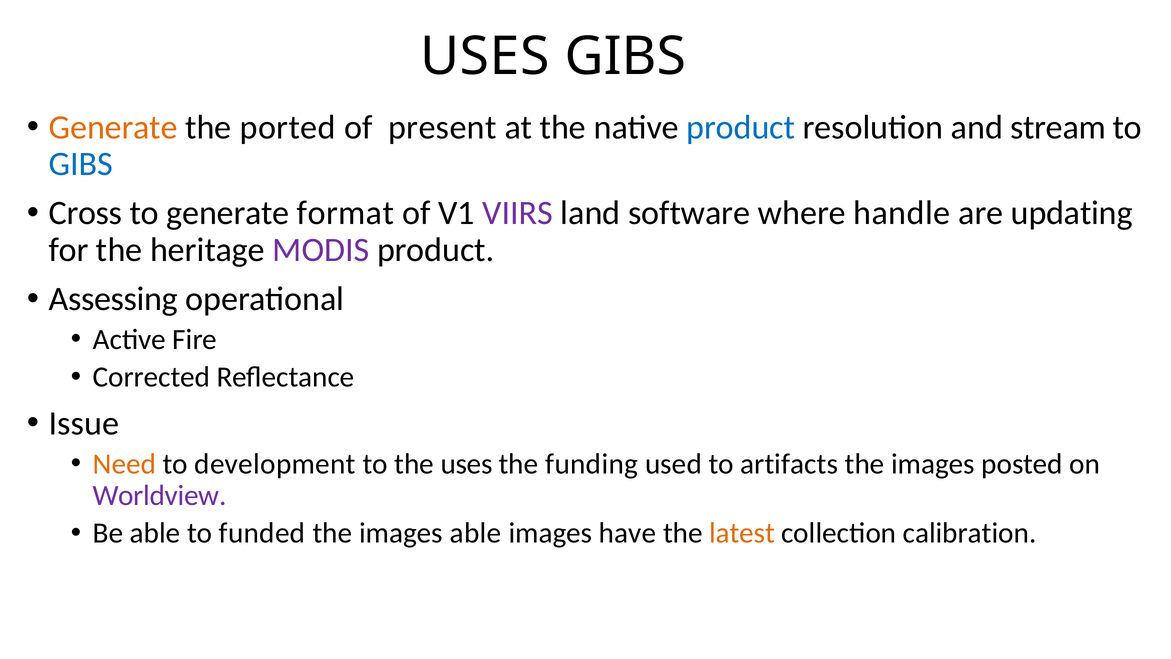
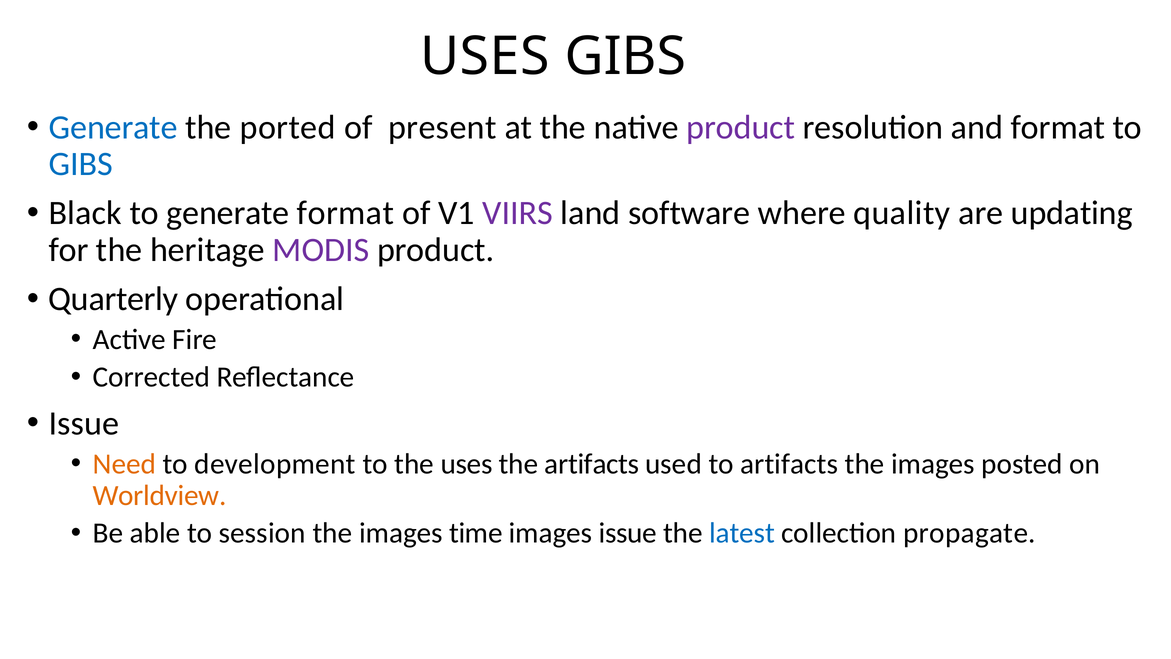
Generate colour: orange -> blue (113, 127)
product colour: blue -> purple (741, 127)
and stream: stream -> format (1058, 127)
Cross: Cross -> Black (85, 213)
handle: handle -> quality (902, 213)
Assessing: Assessing -> Quarterly (113, 299)
the funding: funding -> artifacts (592, 464)
Worldview colour: purple -> orange (160, 495)
funded: funded -> session (262, 533)
images able: able -> time (476, 533)
images have: have -> issue (628, 533)
latest colour: orange -> blue (742, 533)
calibration: calibration -> propagate (969, 533)
